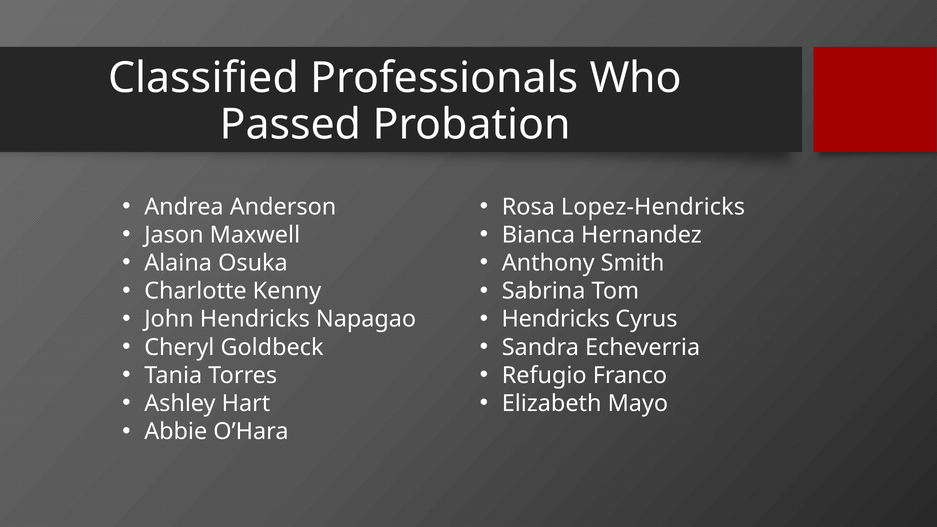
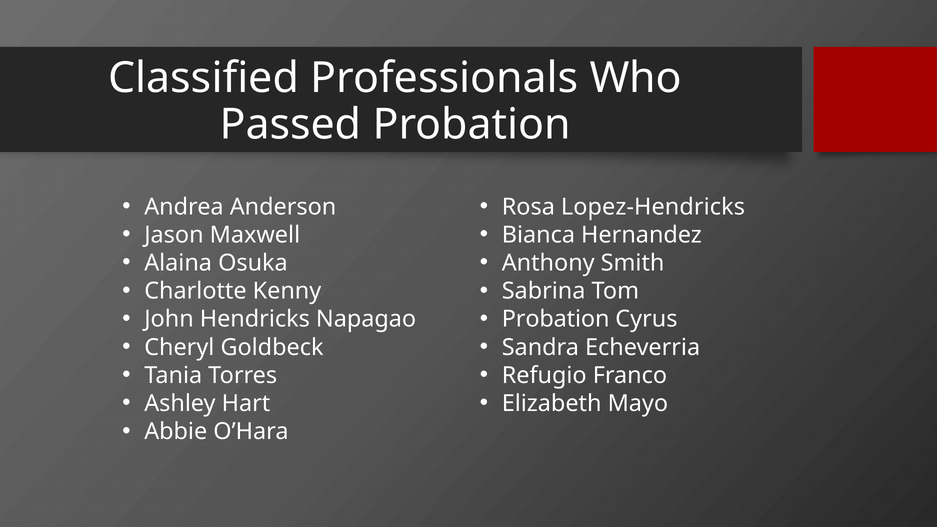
Hendricks: Hendricks -> Probation (556, 319)
